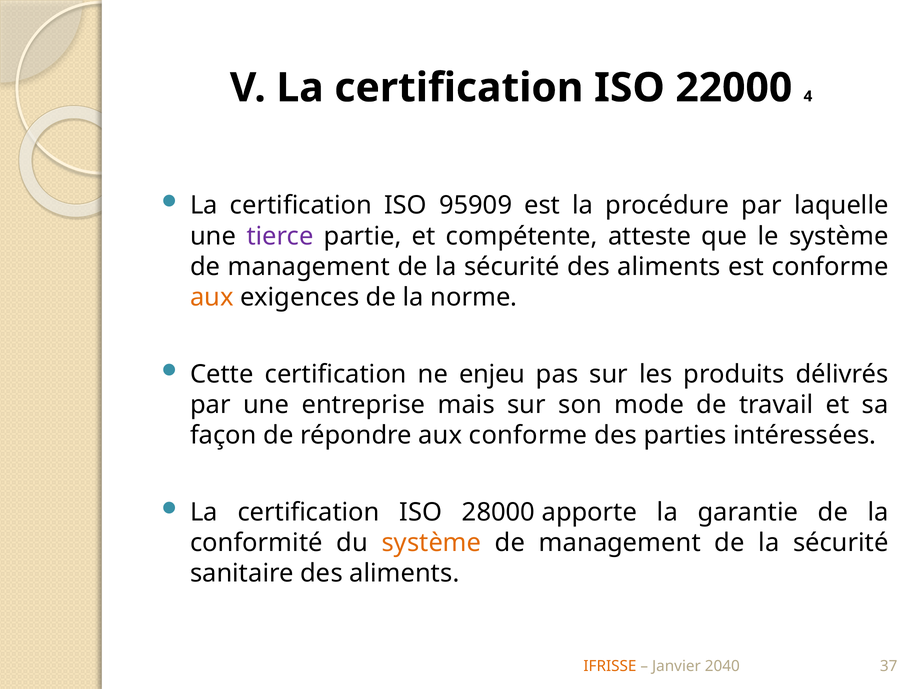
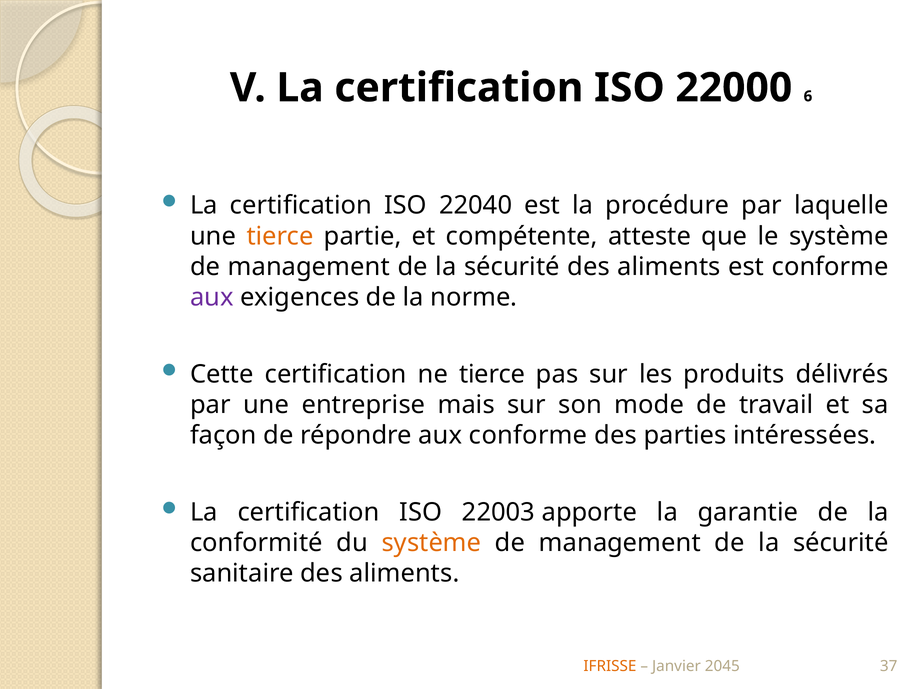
4: 4 -> 6 (808, 96)
95909: 95909 -> 22040 (476, 206)
tierce colour: purple -> orange (280, 236)
aux colour: orange -> purple (212, 298)
ne enjeu: enjeu -> tierce (492, 374)
28000: 28000 -> 22003 (498, 512)
2040: 2040 -> 2045 (722, 666)
